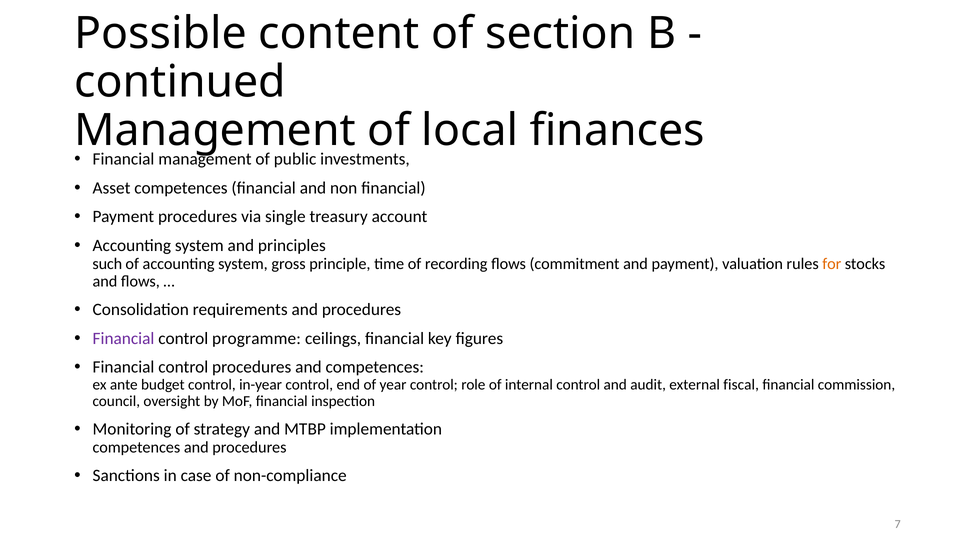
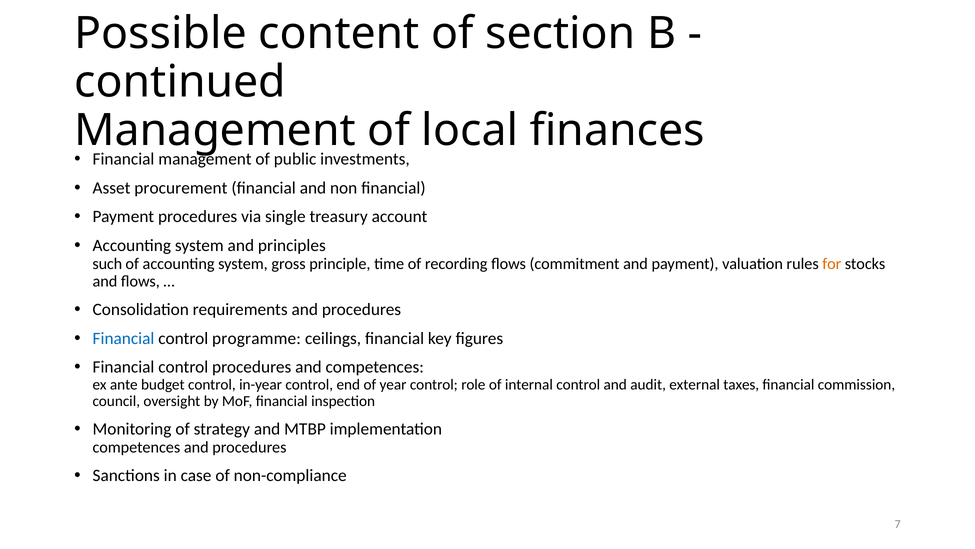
Asset competences: competences -> procurement (181, 188)
Financial colour: purple -> blue (124, 338)
fiscal: fiscal -> taxes (741, 384)
